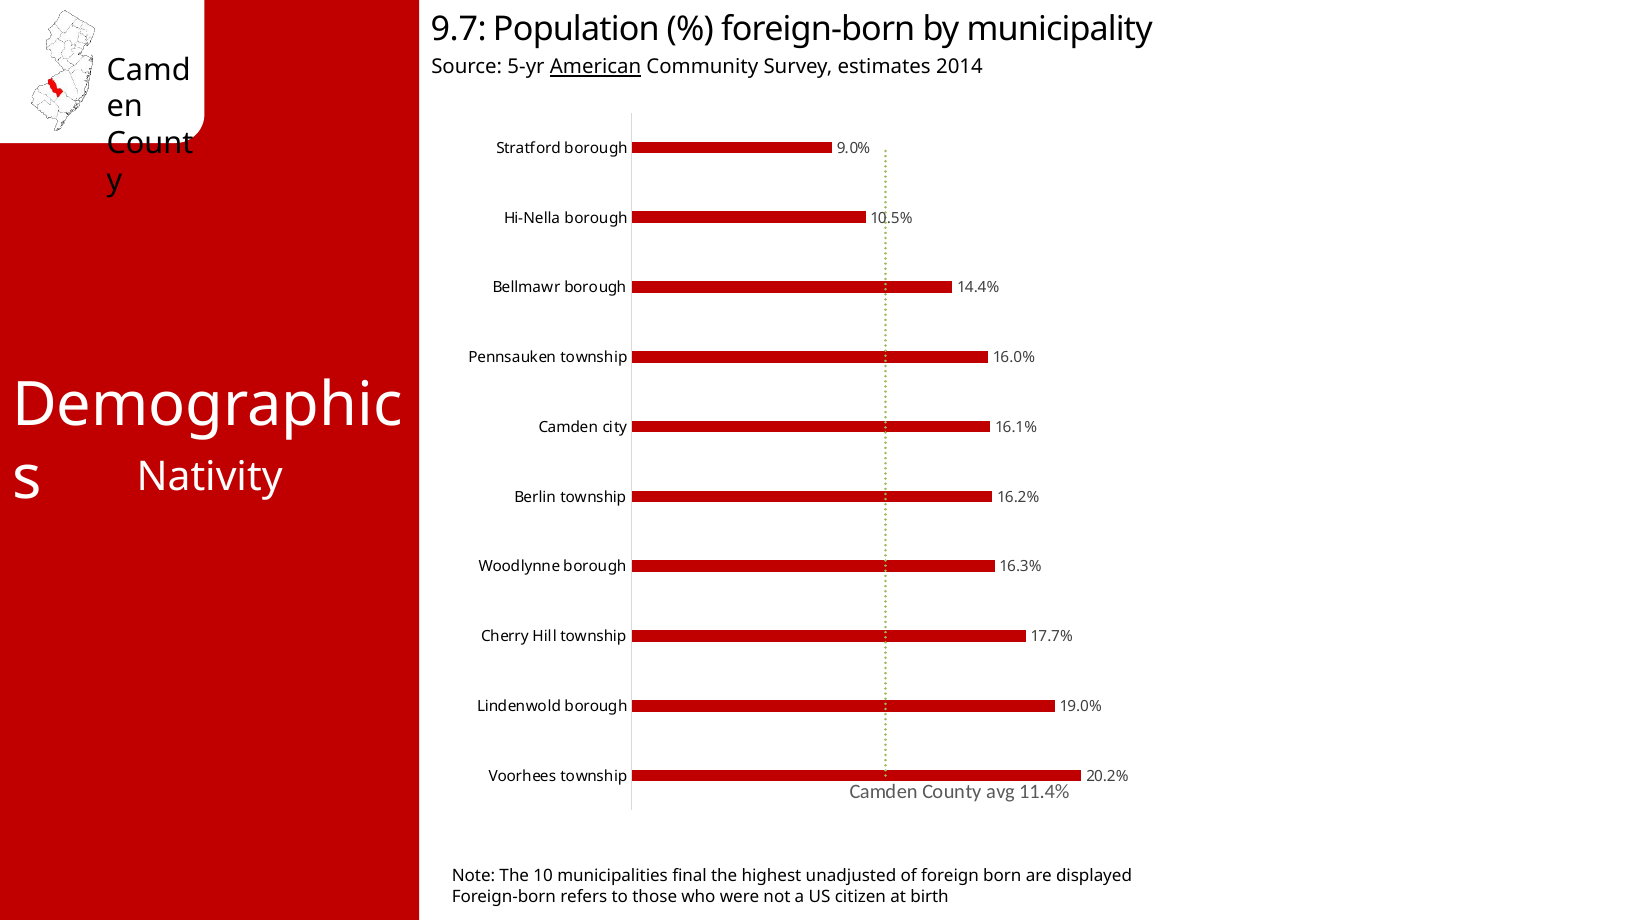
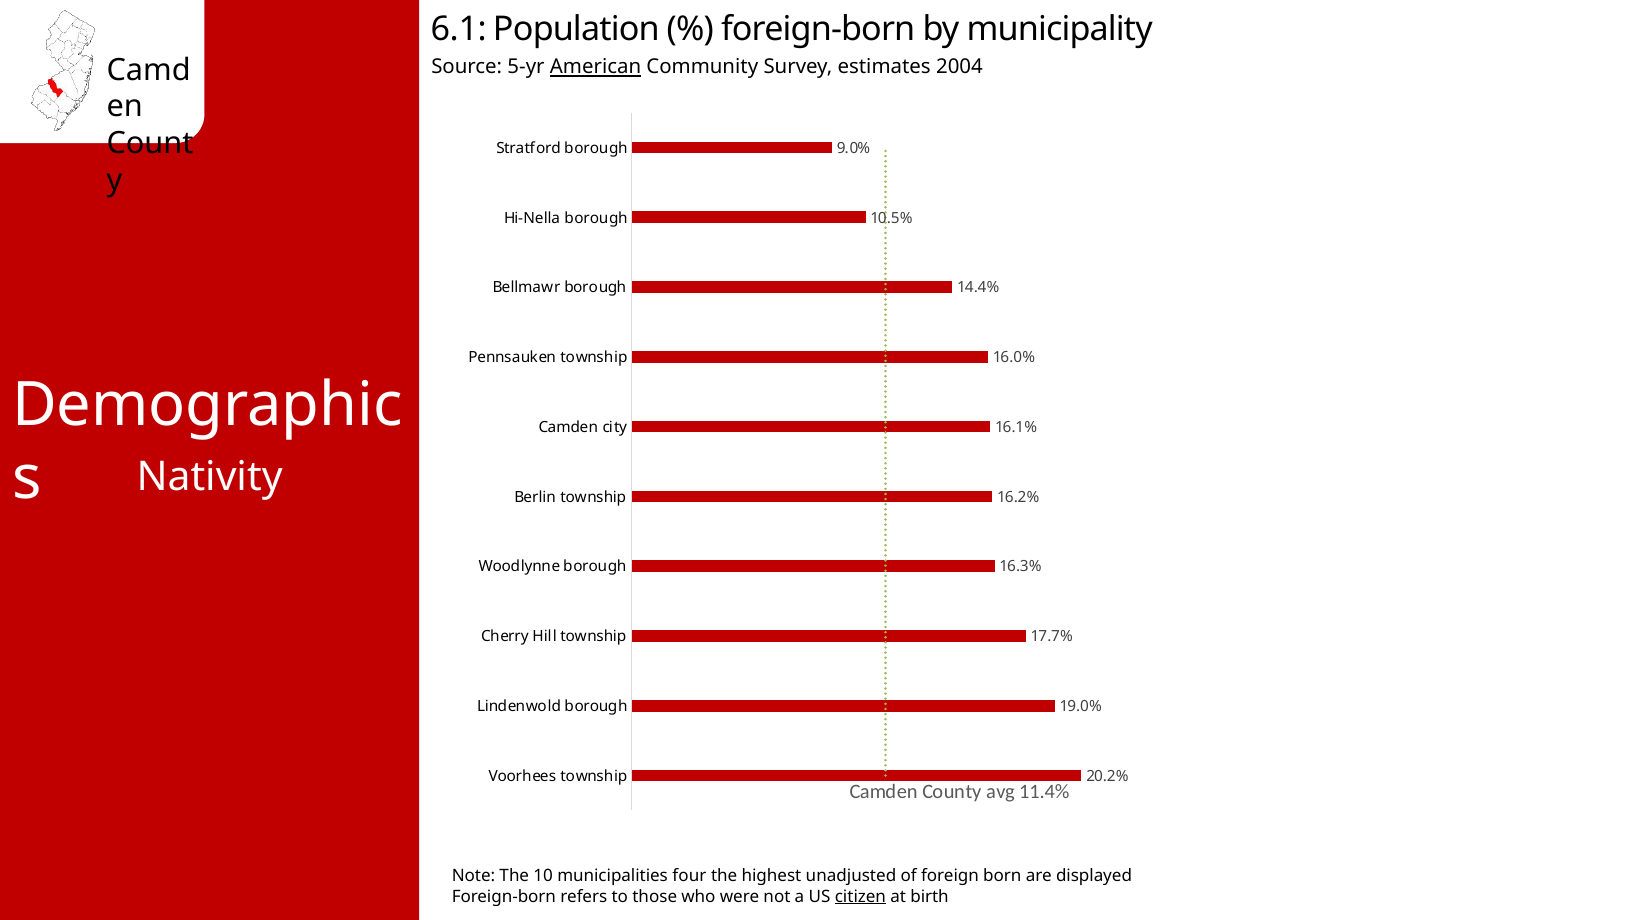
9.7: 9.7 -> 6.1 (459, 29)
2014: 2014 -> 2004 (959, 67)
final: final -> four (689, 876)
citizen underline: none -> present (860, 897)
